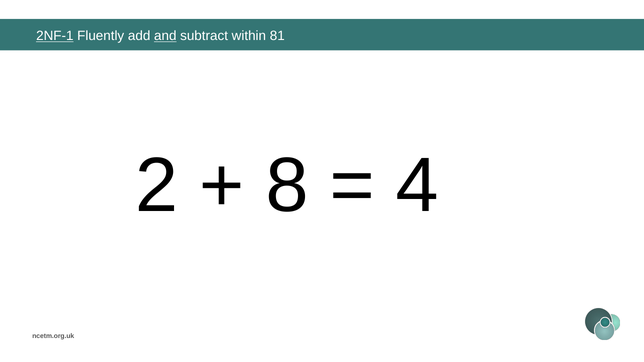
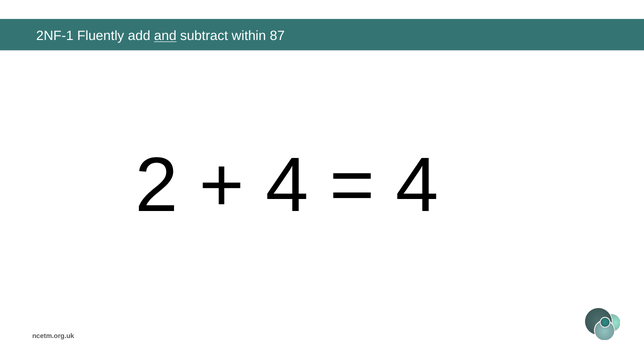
2NF-1 underline: present -> none (55, 36)
81: 81 -> 87 (277, 36)
8: 8 -> 4 (287, 186)
